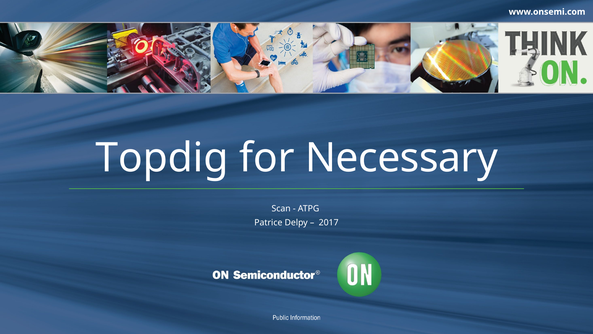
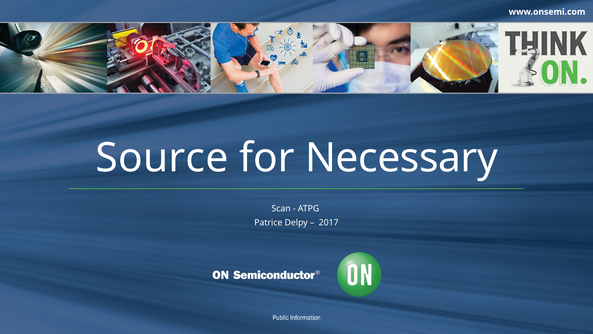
Topdig: Topdig -> Source (162, 158)
